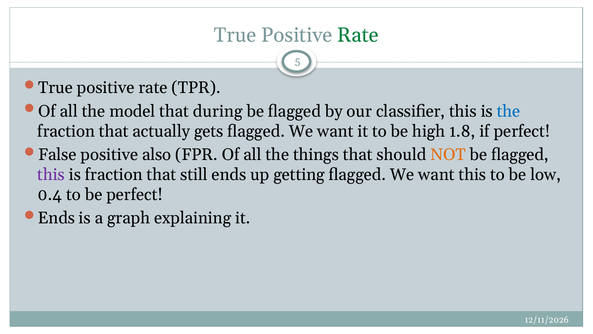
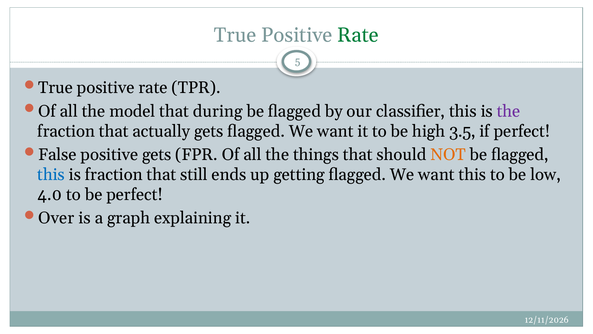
the colour: blue -> purple (509, 111)
1.8: 1.8 -> 3.5 (462, 131)
positive also: also -> gets (157, 154)
this colour: purple -> blue (51, 174)
0.4: 0.4 -> 4.0 (50, 194)
Ends: Ends -> Over (56, 218)
